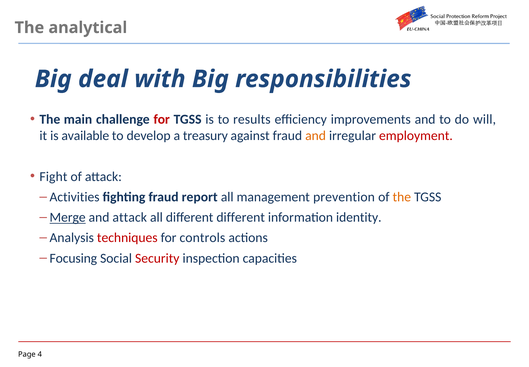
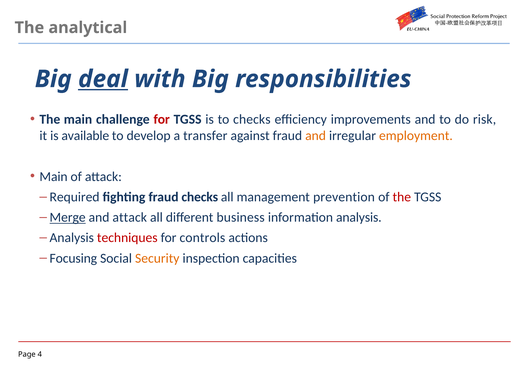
deal underline: none -> present (103, 79)
to results: results -> checks (252, 119)
will: will -> risk (485, 119)
treasury: treasury -> transfer (205, 135)
employment colour: red -> orange (416, 135)
Fight: Fight -> Main (54, 176)
Activities: Activities -> Required (75, 197)
fraud report: report -> checks (200, 197)
the colour: orange -> red (402, 197)
different different: different -> business (241, 217)
information identity: identity -> analysis (359, 217)
Security colour: red -> orange (157, 258)
